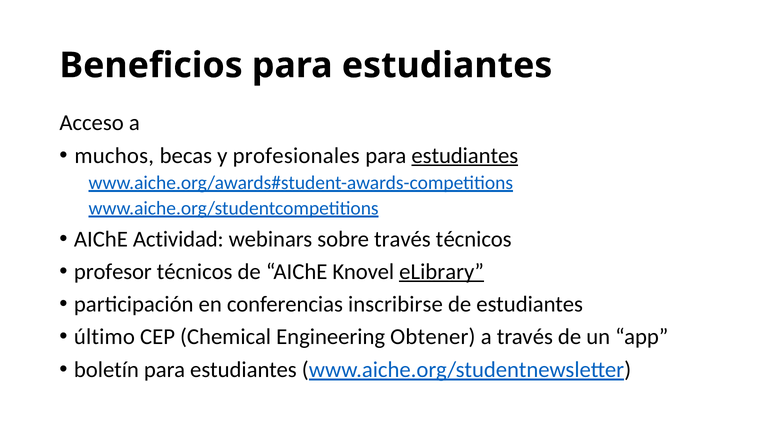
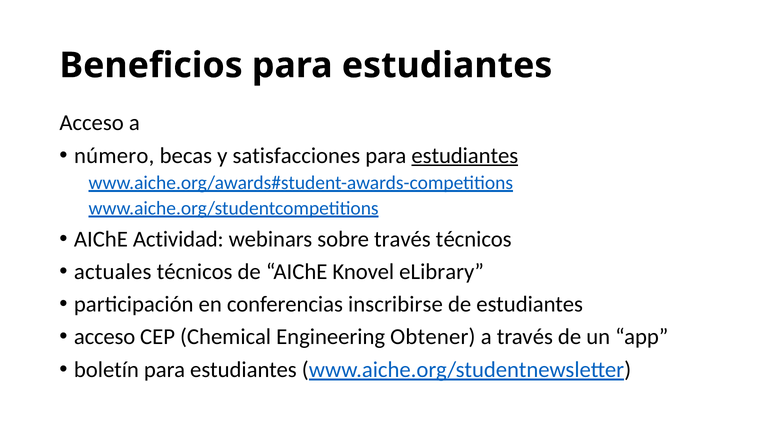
muchos: muchos -> número (114, 156)
profesionales: profesionales -> satisfacciones (296, 156)
profesor: profesor -> actuales (113, 272)
eLibrary underline: present -> none (442, 272)
último: último -> acceso (105, 337)
